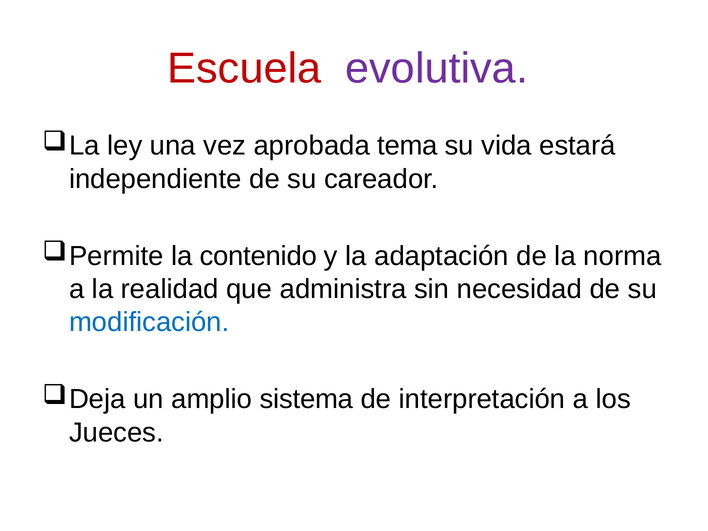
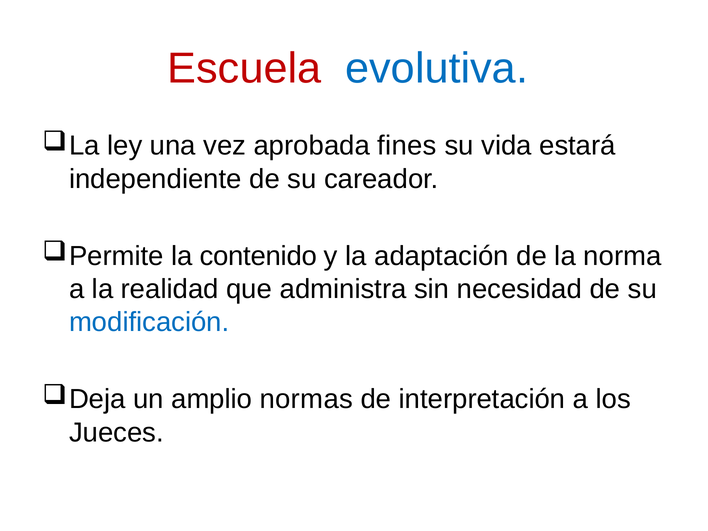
evolutiva colour: purple -> blue (437, 69)
tema: tema -> fines (407, 146)
sistema: sistema -> normas (306, 399)
